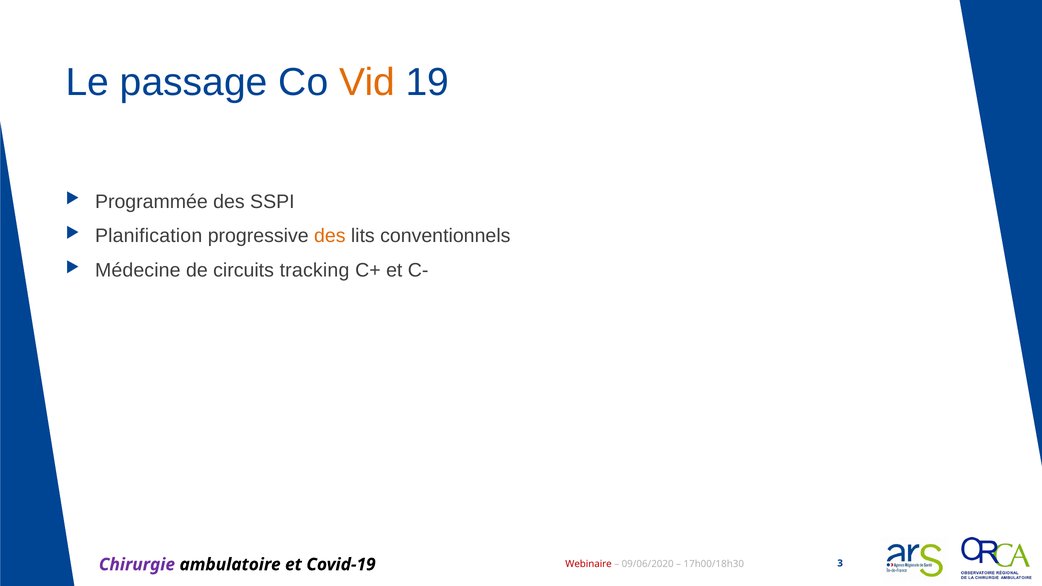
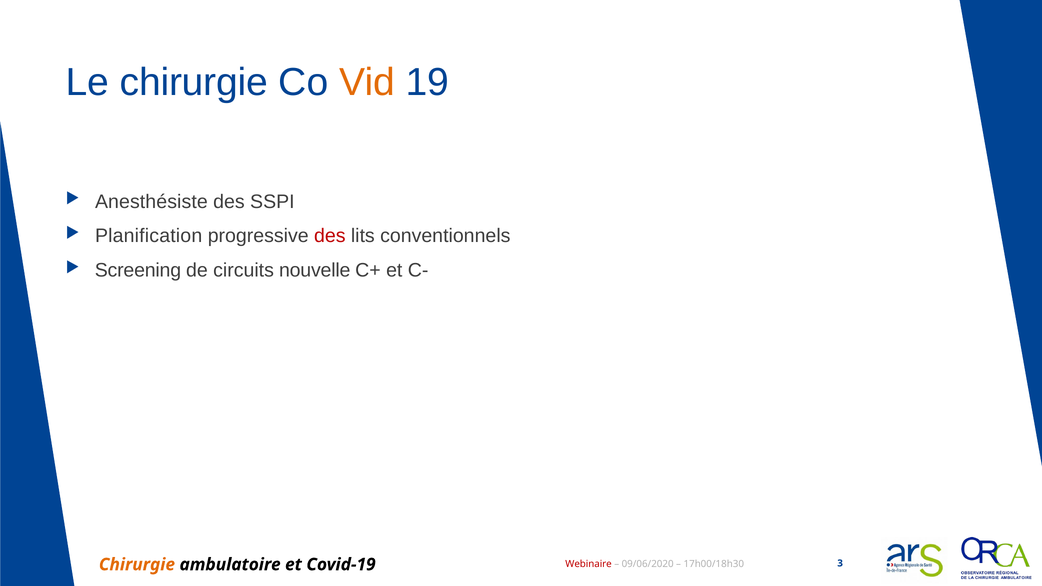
Le passage: passage -> chirurgie (194, 82)
Programmée: Programmée -> Anesthésiste (151, 202)
des colour: orange -> red (330, 236)
Médecine: Médecine -> Screening (138, 270)
tracking: tracking -> nouvelle (315, 270)
Chirurgie colour: purple -> orange (137, 565)
